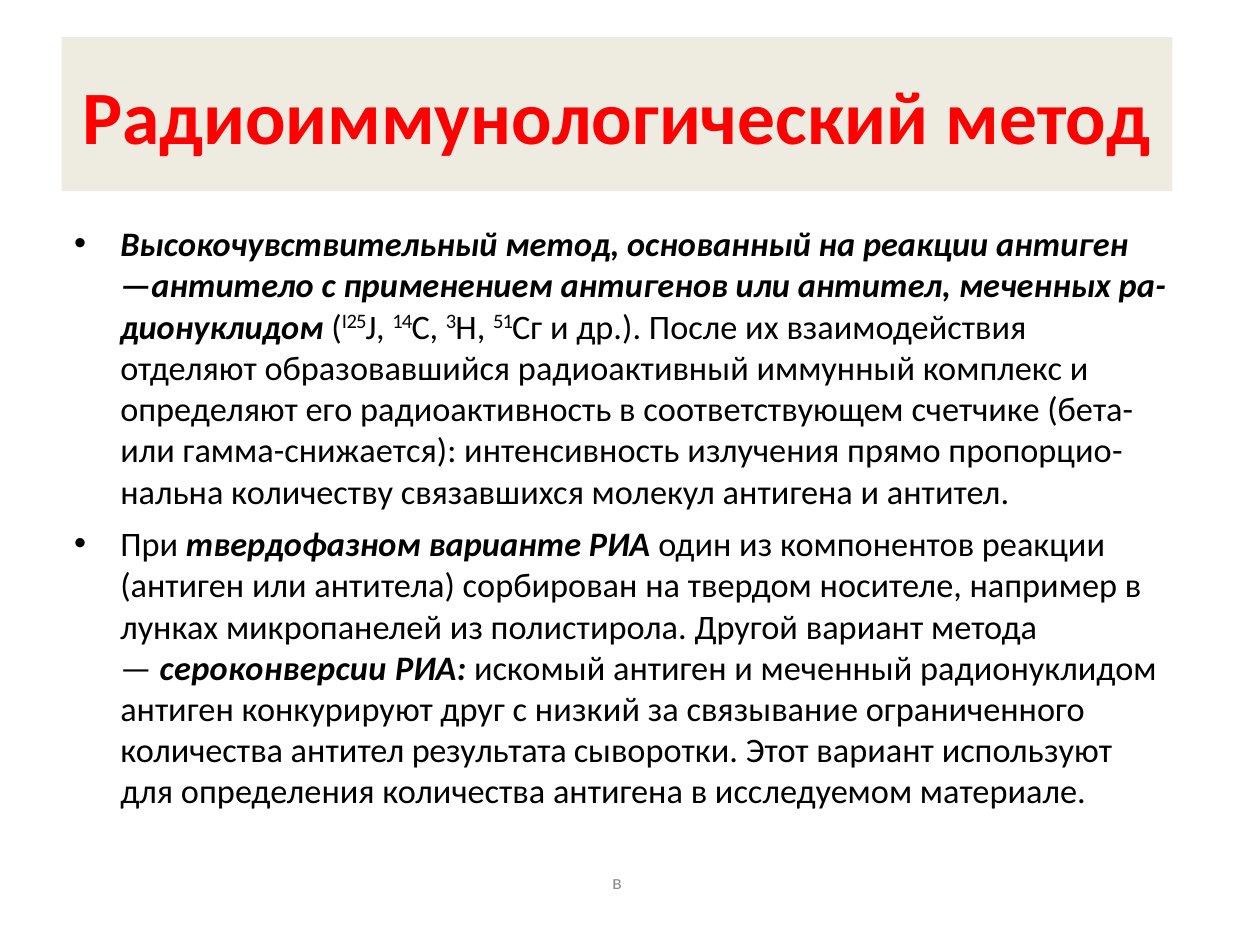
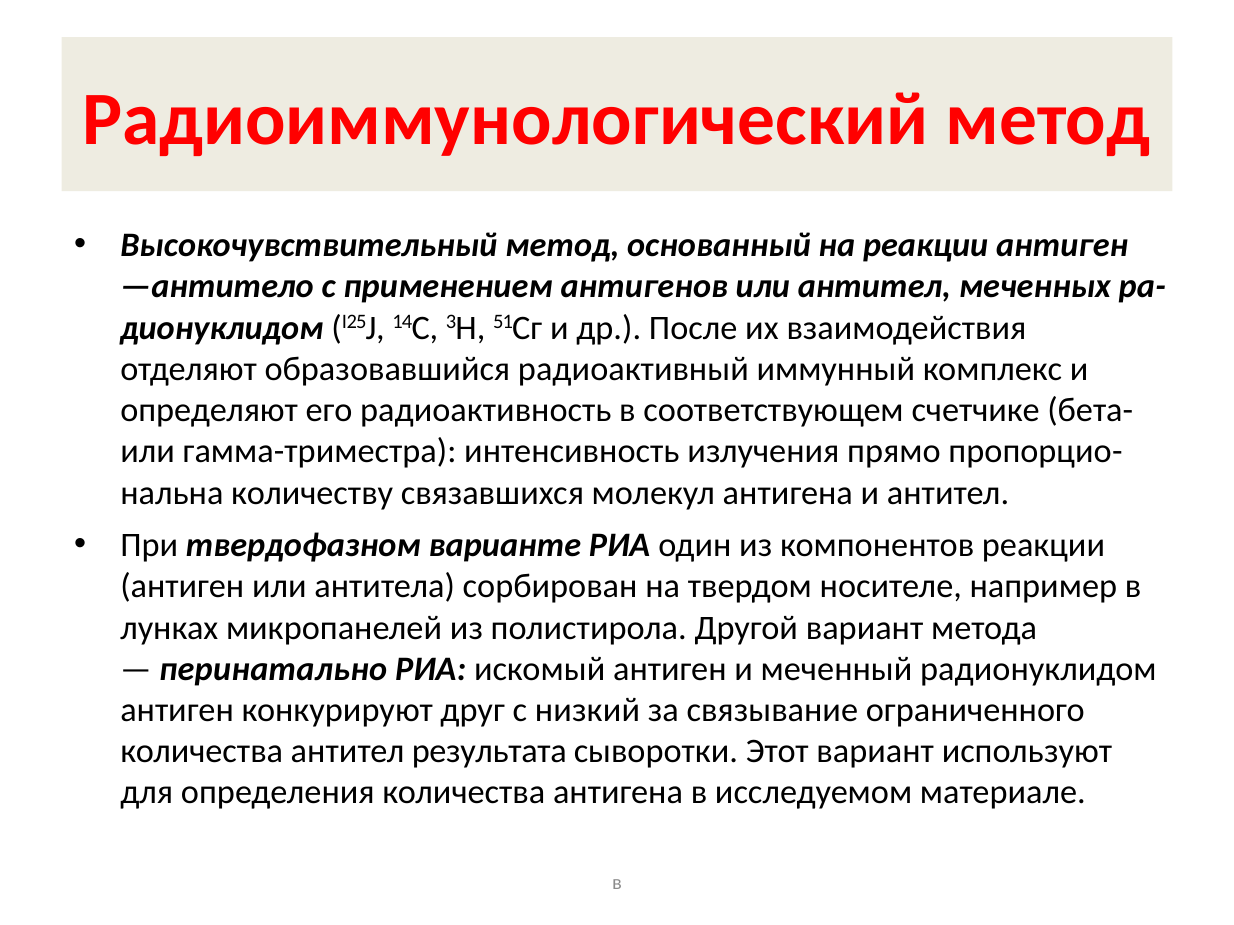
гамма-снижается: гамма-снижается -> гамма-триместра (320, 452)
сероконверсии: сероконверсии -> перинатально (273, 669)
